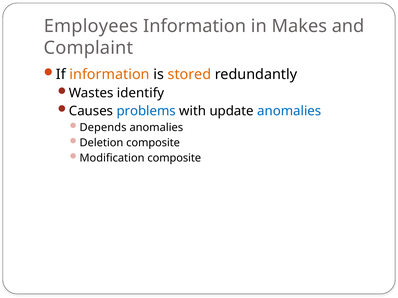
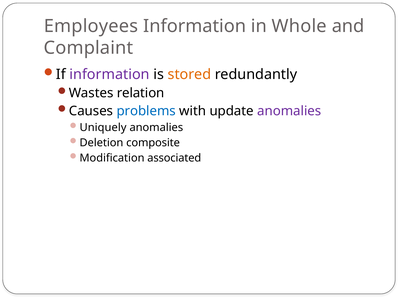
Makes: Makes -> Whole (299, 26)
information colour: orange -> purple (110, 75)
identify: identify -> relation (141, 93)
anomalies colour: blue -> purple (289, 111)
Depends: Depends -> Uniquely (103, 128)
Modification composite: composite -> associated (174, 158)
